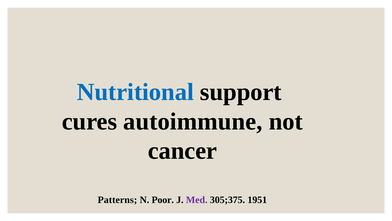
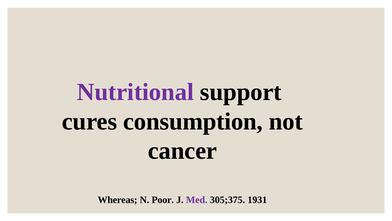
Nutritional colour: blue -> purple (135, 92)
autoimmune: autoimmune -> consumption (193, 121)
Patterns: Patterns -> Whereas (118, 199)
1951: 1951 -> 1931 (257, 199)
